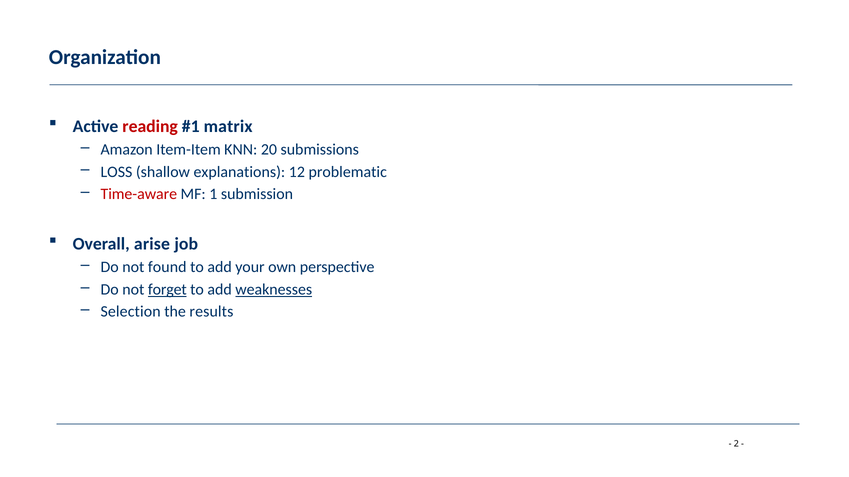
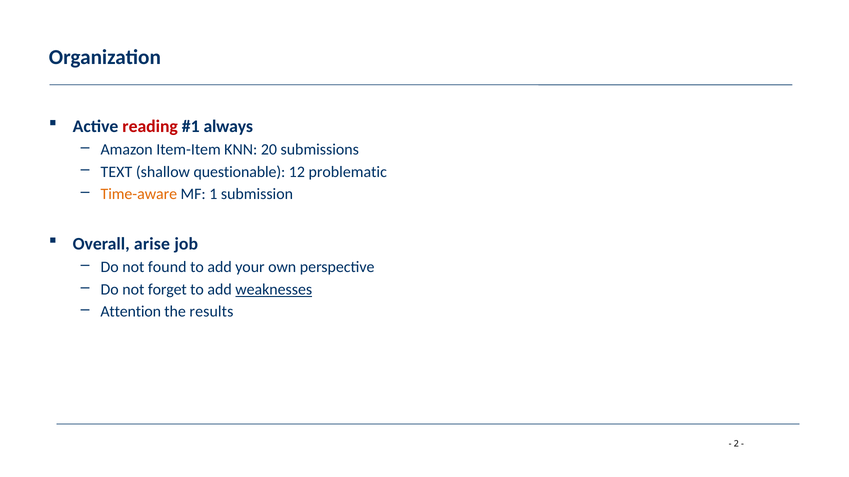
matrix: matrix -> always (228, 126)
LOSS: LOSS -> TEXT (116, 172)
explanations: explanations -> questionable (239, 172)
Time-aware colour: red -> orange (139, 194)
forget underline: present -> none (167, 290)
Selection: Selection -> Attention (131, 312)
